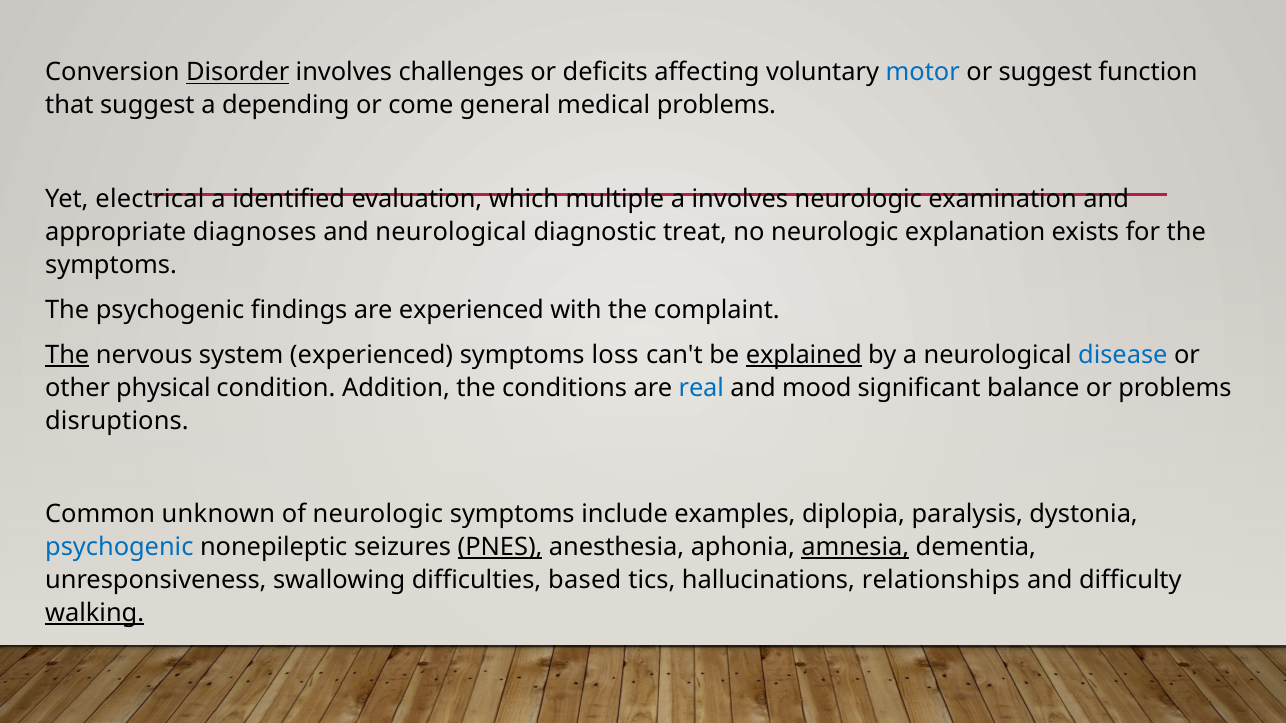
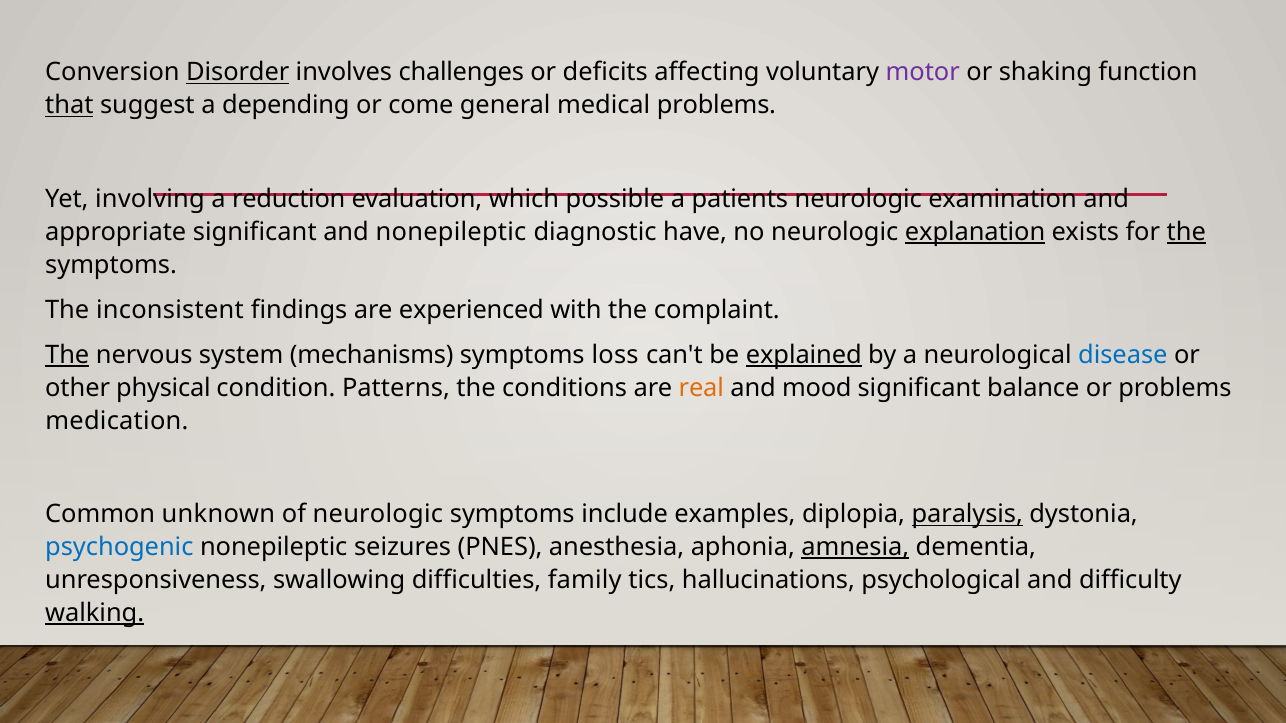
motor colour: blue -> purple (923, 73)
or suggest: suggest -> shaking (1045, 73)
that underline: none -> present (69, 105)
electrical: electrical -> involving (150, 199)
identified: identified -> reduction (289, 199)
multiple: multiple -> possible (615, 199)
a involves: involves -> patients (740, 199)
appropriate diagnoses: diagnoses -> significant (255, 232)
and neurological: neurological -> nonepileptic (451, 232)
treat: treat -> have (695, 232)
explanation underline: none -> present (975, 232)
the underline: none -> present (1186, 232)
The psychogenic: psychogenic -> inconsistent (170, 310)
system experienced: experienced -> mechanisms (372, 355)
Addition: Addition -> Patterns (396, 388)
real colour: blue -> orange (701, 388)
disruptions: disruptions -> medication (117, 421)
paralysis underline: none -> present (967, 515)
PNES underline: present -> none (500, 548)
based: based -> family (585, 581)
relationships: relationships -> psychological (941, 581)
